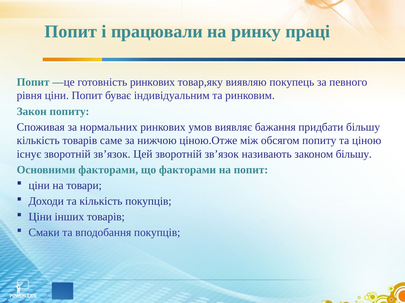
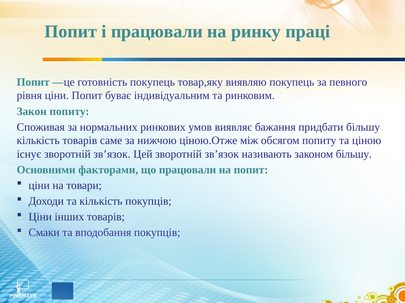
готовність ринкових: ринкових -> покупець (152, 82)
що факторами: факторами -> працювали (188, 170)
